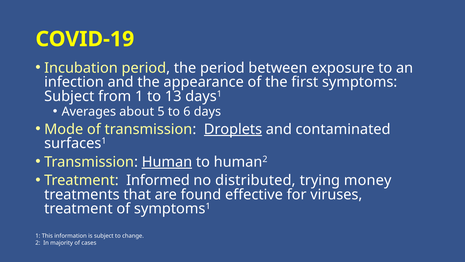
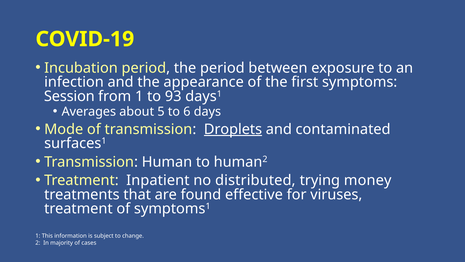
Subject: Subject -> Session (69, 96)
13: 13 -> 93 (173, 96)
Human underline: present -> none (167, 162)
Informed: Informed -> Inpatient (158, 180)
